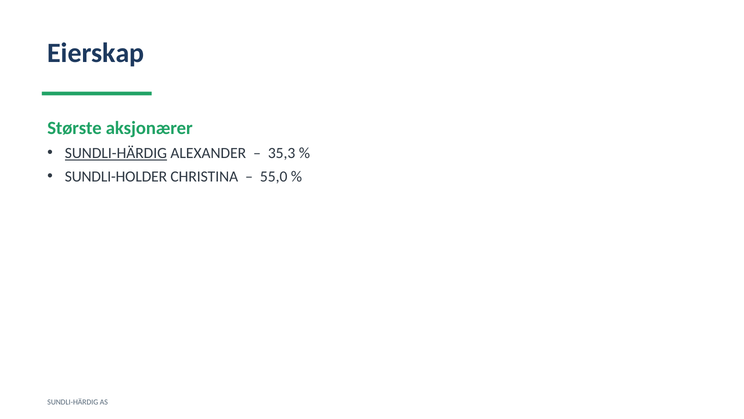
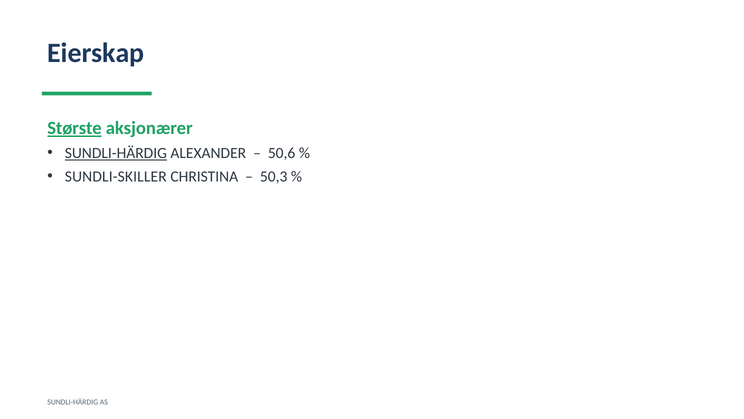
Største underline: none -> present (75, 128)
35,3: 35,3 -> 50,6 (282, 153)
SUNDLI-HOLDER: SUNDLI-HOLDER -> SUNDLI-SKILLER (116, 176)
55,0: 55,0 -> 50,3 (274, 176)
